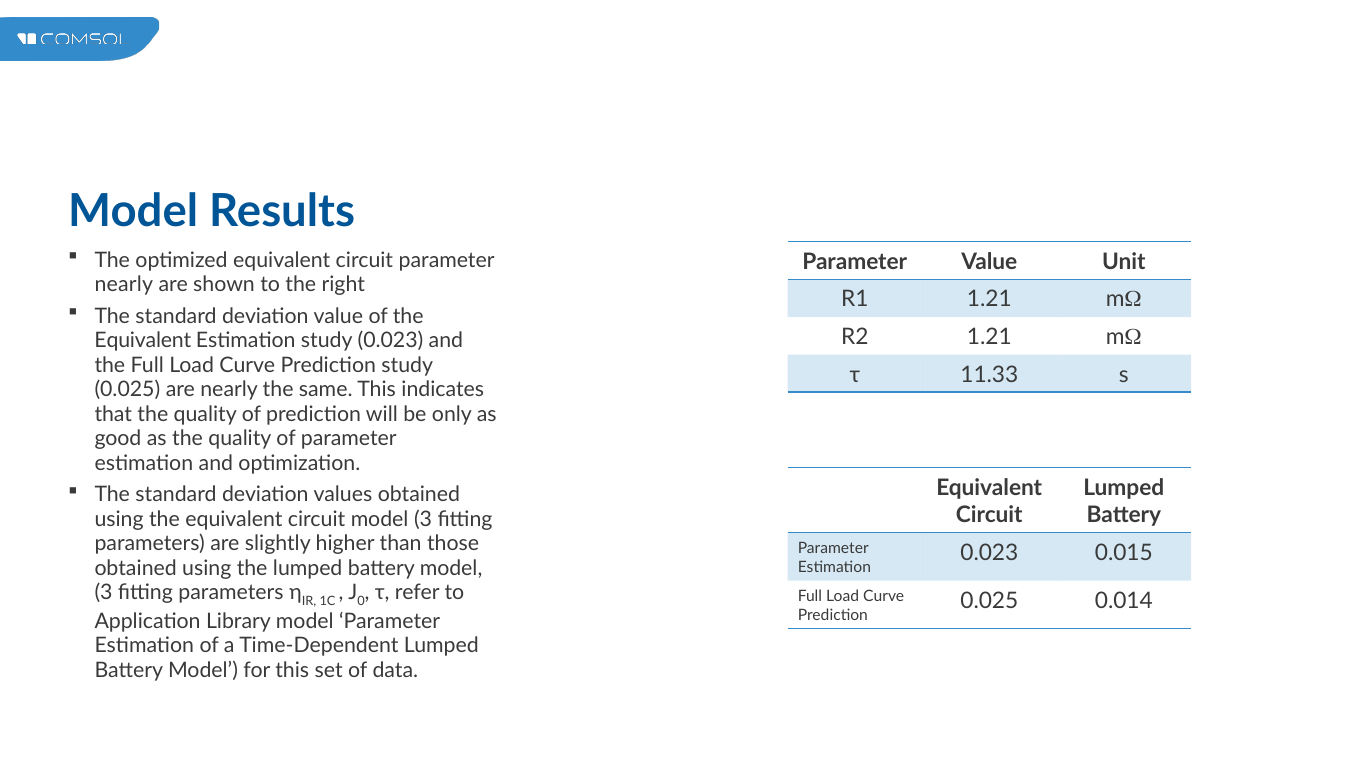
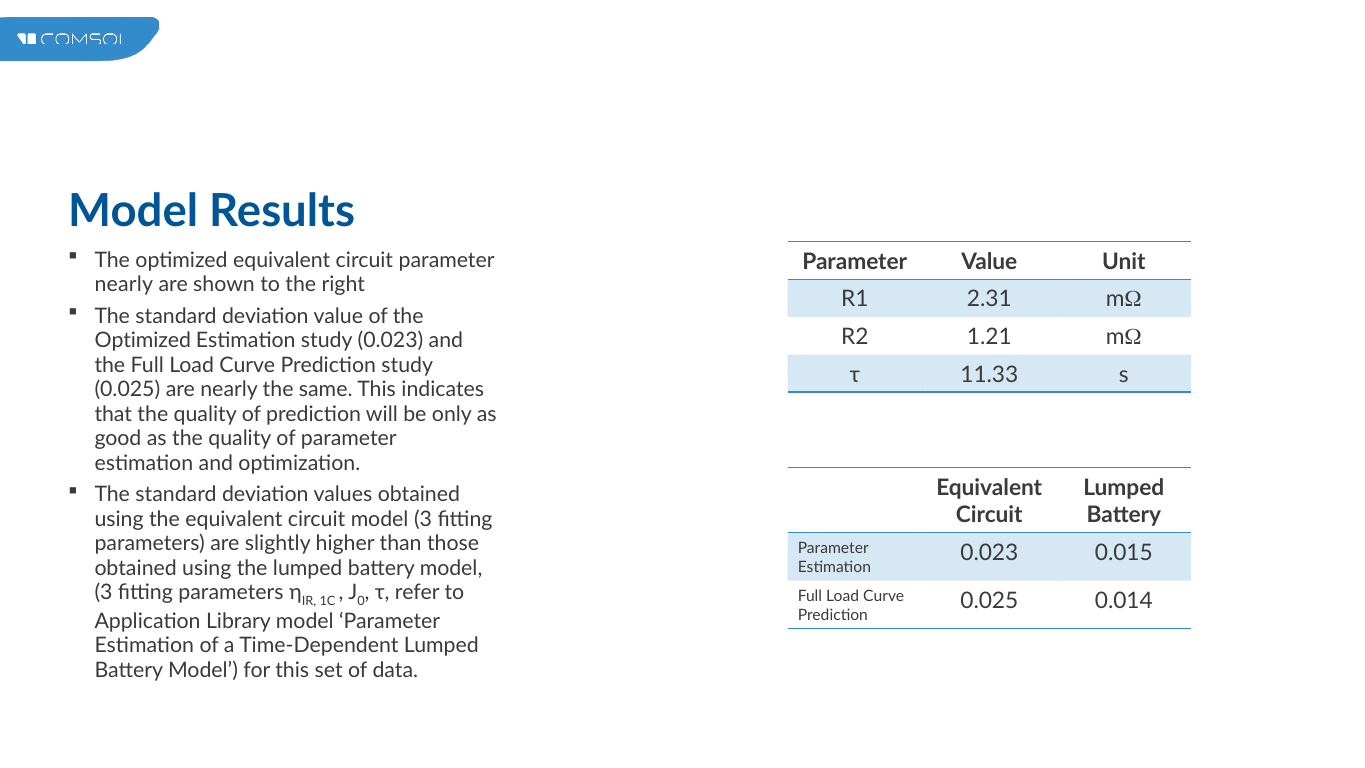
R1 1.21: 1.21 -> 2.31 (989, 299)
Equivalent: Equivalent -> Optimized (143, 341)
